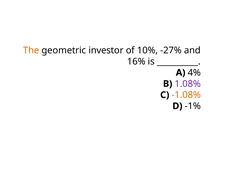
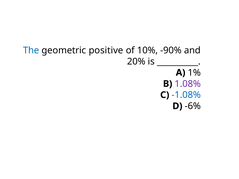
The colour: orange -> blue (31, 50)
investor: investor -> positive (106, 50)
-27%: -27% -> -90% (171, 50)
16%: 16% -> 20% (136, 62)
4%: 4% -> 1% (194, 73)
-1.08% colour: orange -> blue (186, 95)
-1%: -1% -> -6% (193, 106)
